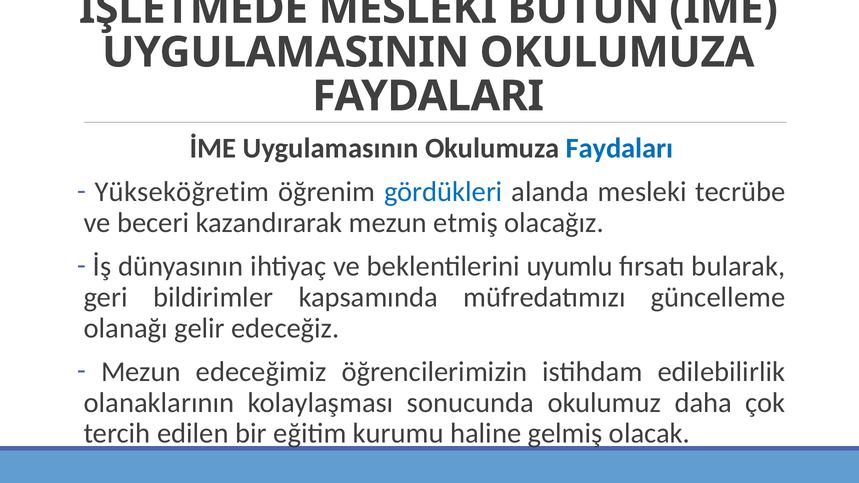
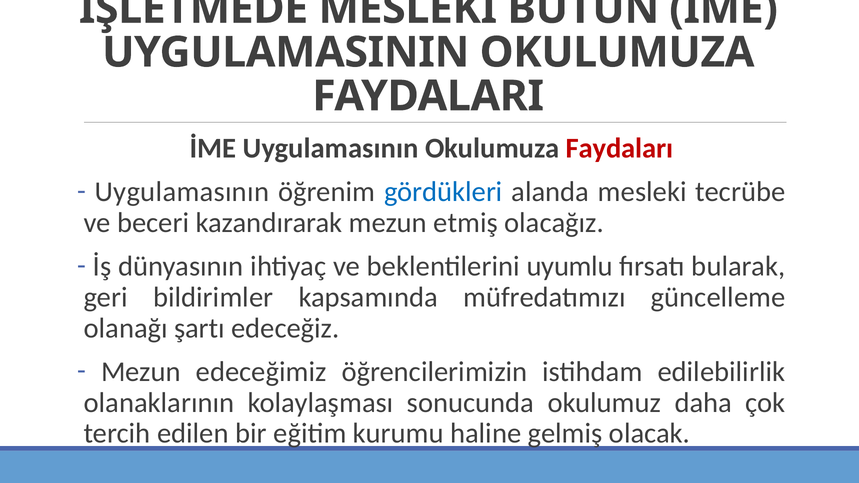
Faydaları colour: blue -> red (620, 149)
Yükseköğretim: Yükseköğretim -> Uygulamasının (182, 192)
gelir: gelir -> şartı (200, 328)
